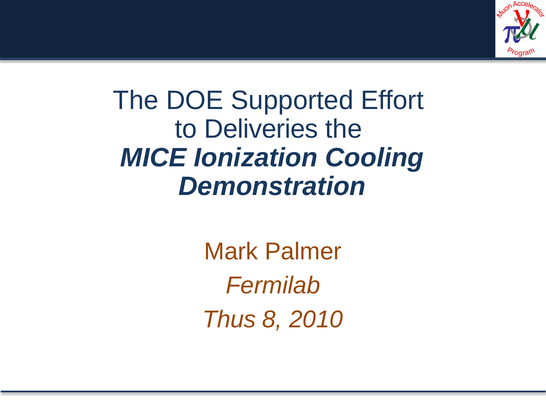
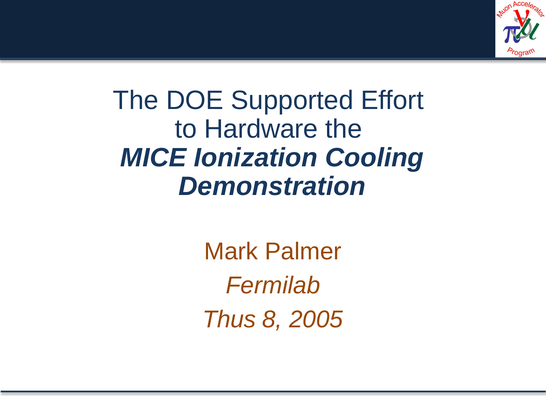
Deliveries: Deliveries -> Hardware (261, 129)
2010: 2010 -> 2005 (316, 319)
